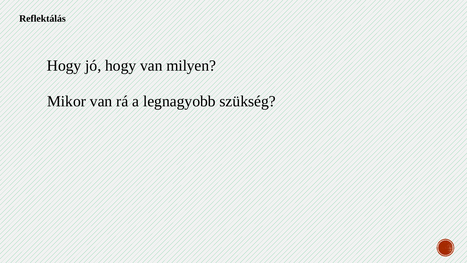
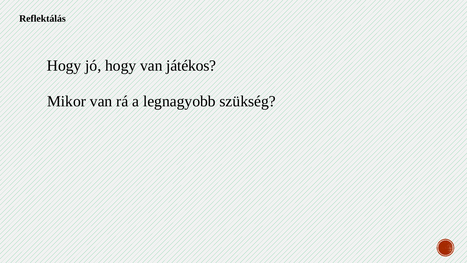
milyen: milyen -> játékos (191, 66)
